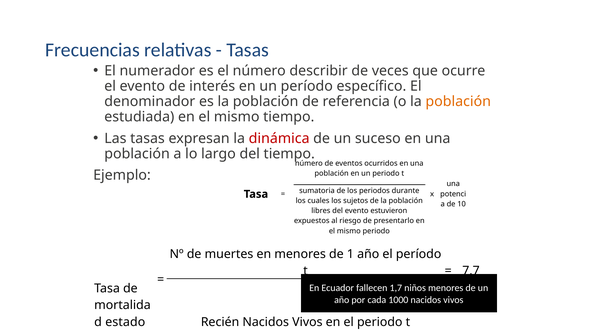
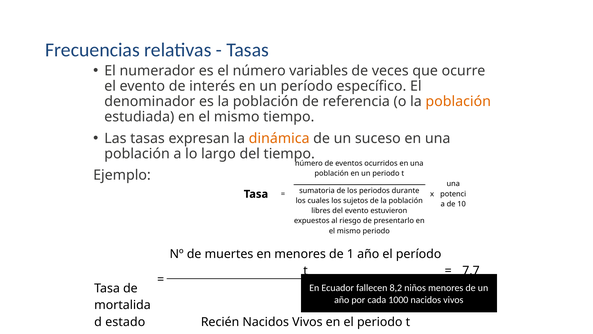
describir: describir -> variables (319, 71)
dinámica colour: red -> orange (279, 138)
1,7: 1,7 -> 8,2 (396, 287)
